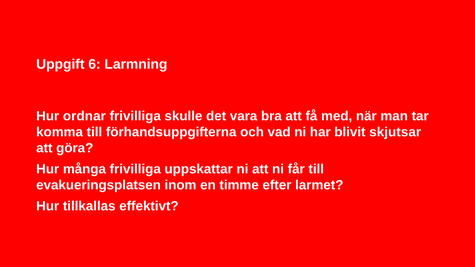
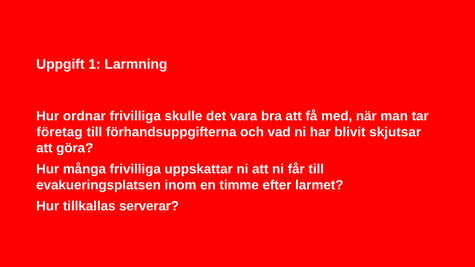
6: 6 -> 1 (95, 64)
komma: komma -> företag (60, 132)
effektivt: effektivt -> serverar (149, 206)
